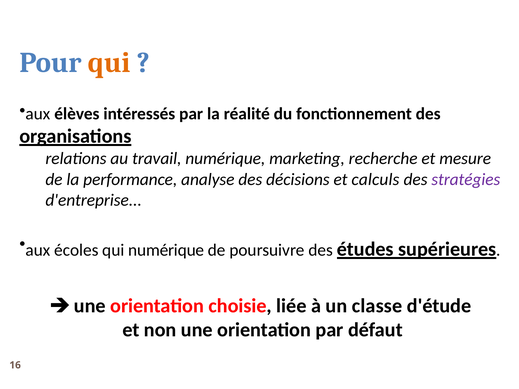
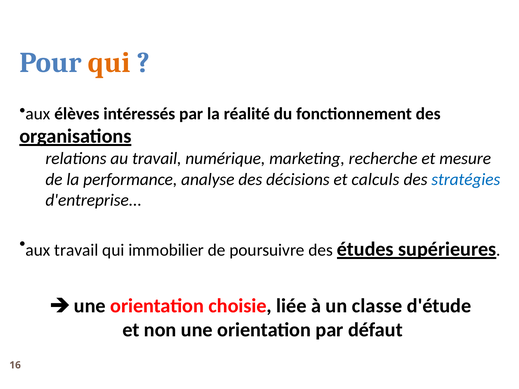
stratégies colour: purple -> blue (466, 179)
aux écoles: écoles -> travail (76, 250)
qui numérique: numérique -> immobilier (166, 250)
